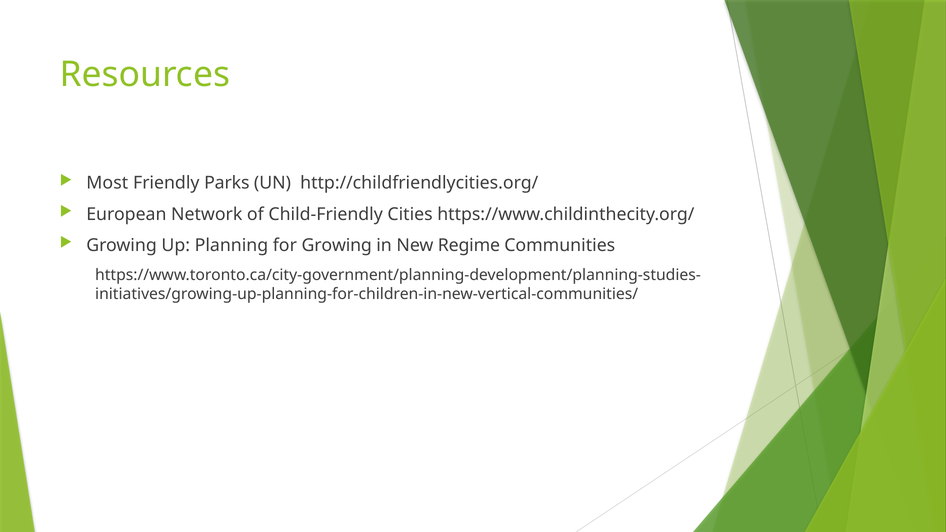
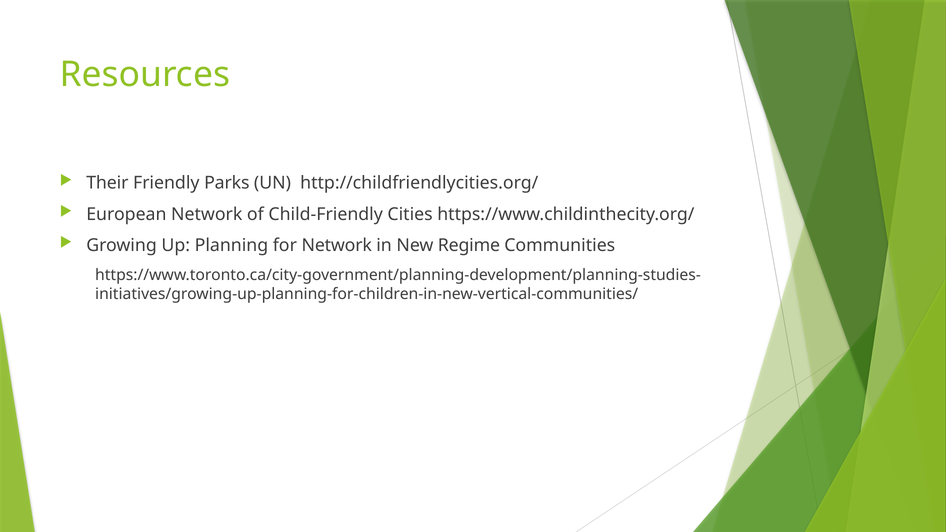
Most: Most -> Their (107, 183)
for Growing: Growing -> Network (337, 245)
